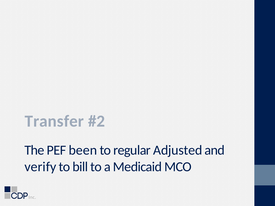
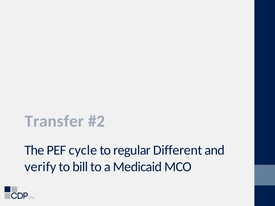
been: been -> cycle (83, 150)
Adjusted: Adjusted -> Different (178, 150)
